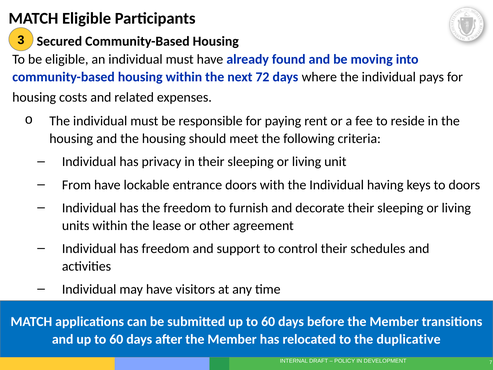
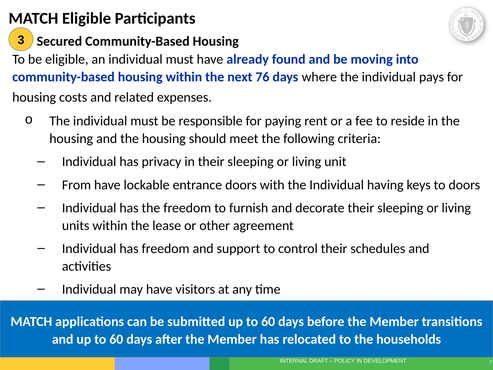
72: 72 -> 76 (262, 77)
duplicative: duplicative -> households (409, 339)
